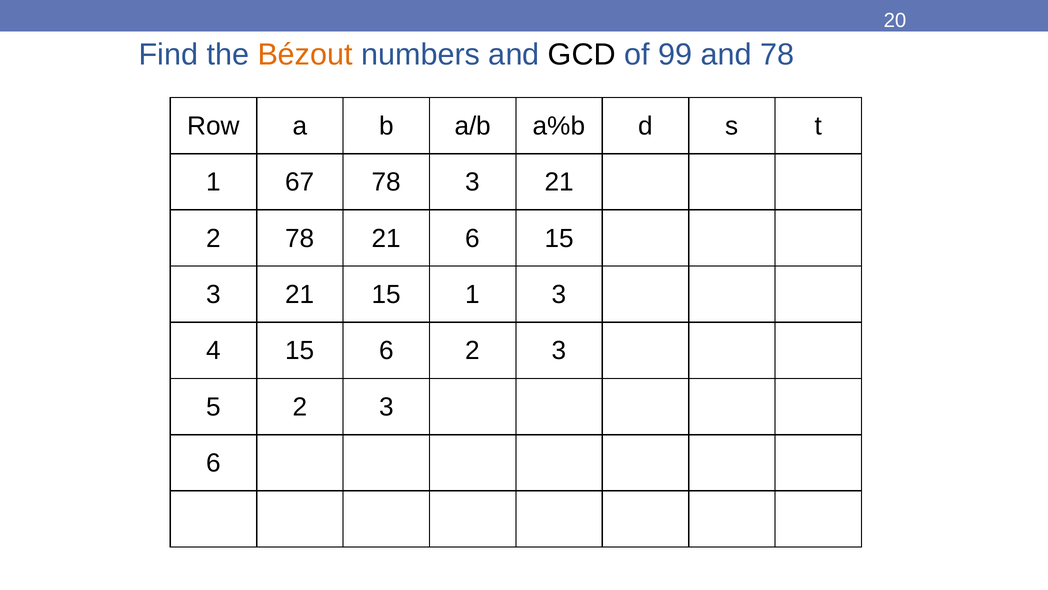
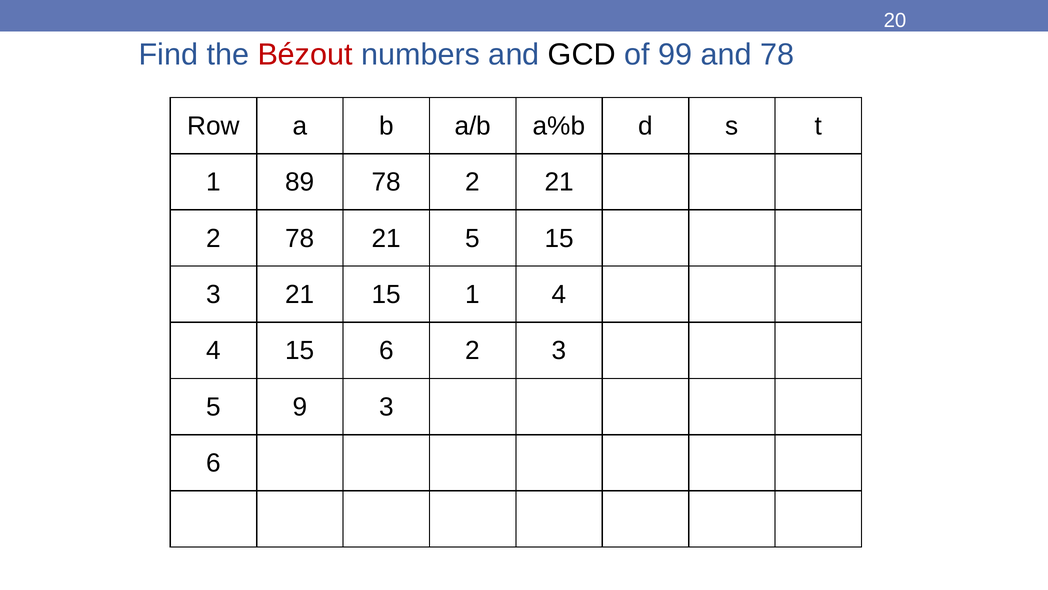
Bézout colour: orange -> red (305, 55)
67: 67 -> 89 (300, 182)
78 3: 3 -> 2 (473, 182)
21 6: 6 -> 5 (473, 238)
1 3: 3 -> 4 (559, 294)
5 2: 2 -> 9 (300, 407)
